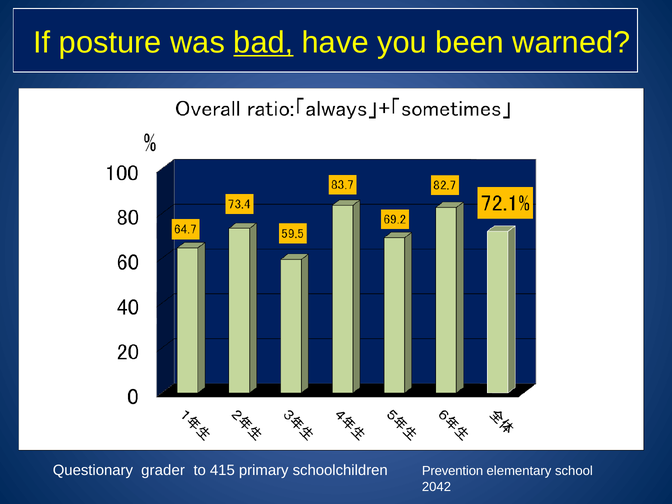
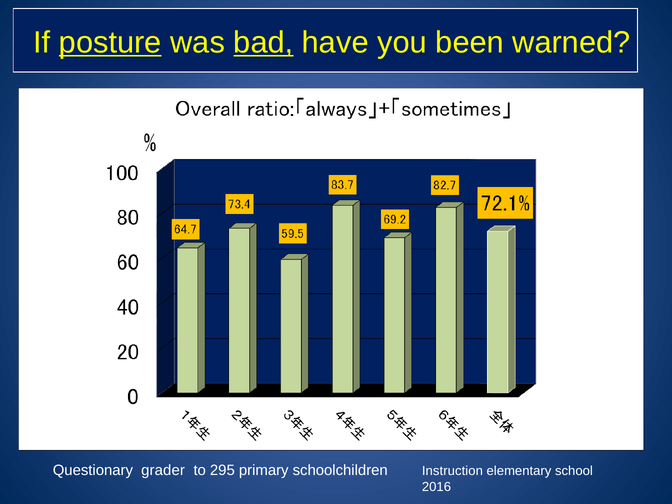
posture underline: none -> present (110, 42)
415: 415 -> 295 (222, 471)
Prevention: Prevention -> Instruction (452, 471)
2042: 2042 -> 2016 (436, 487)
